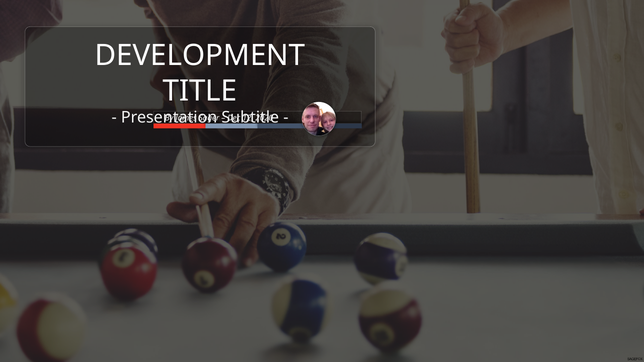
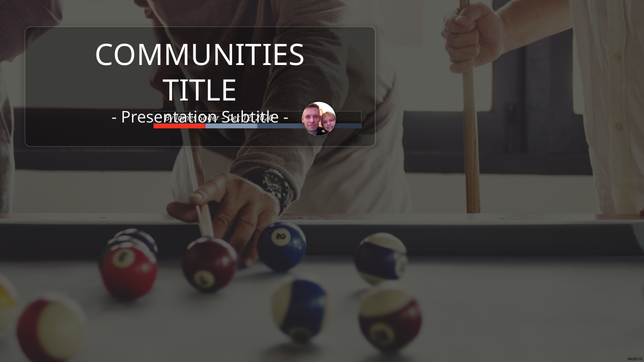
DEVELOPMENT: DEVELOPMENT -> COMMUNITIES (200, 56)
